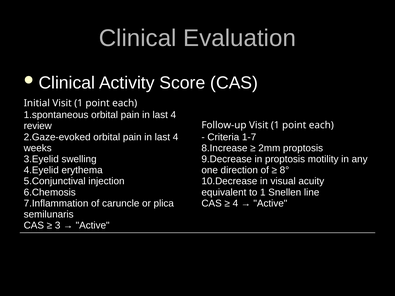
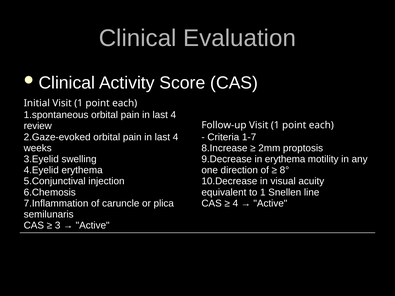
in proptosis: proptosis -> erythema (285, 159)
